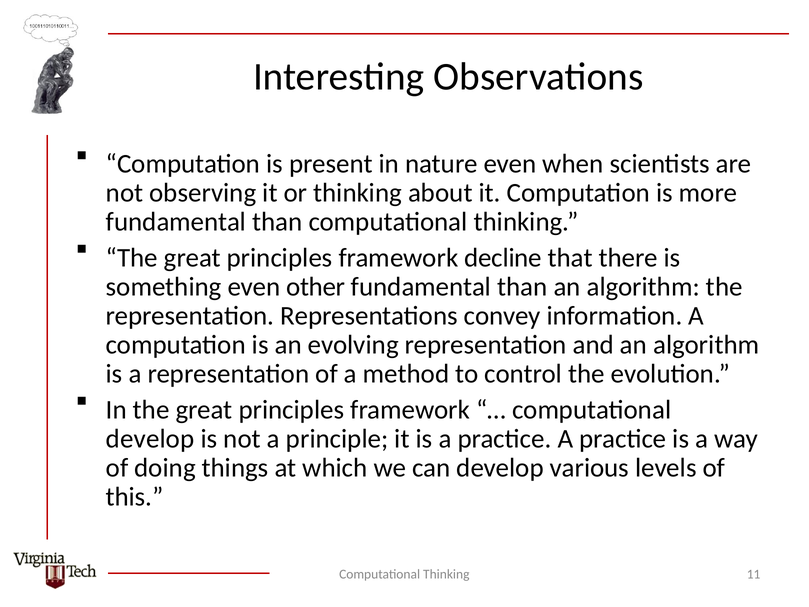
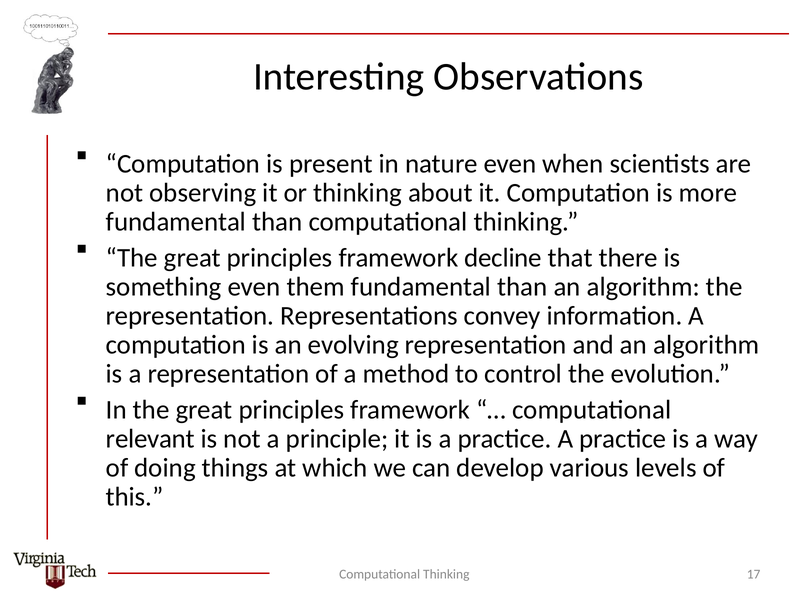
other: other -> them (316, 287)
develop: develop -> relevant (150, 439)
11: 11 -> 17 (754, 574)
